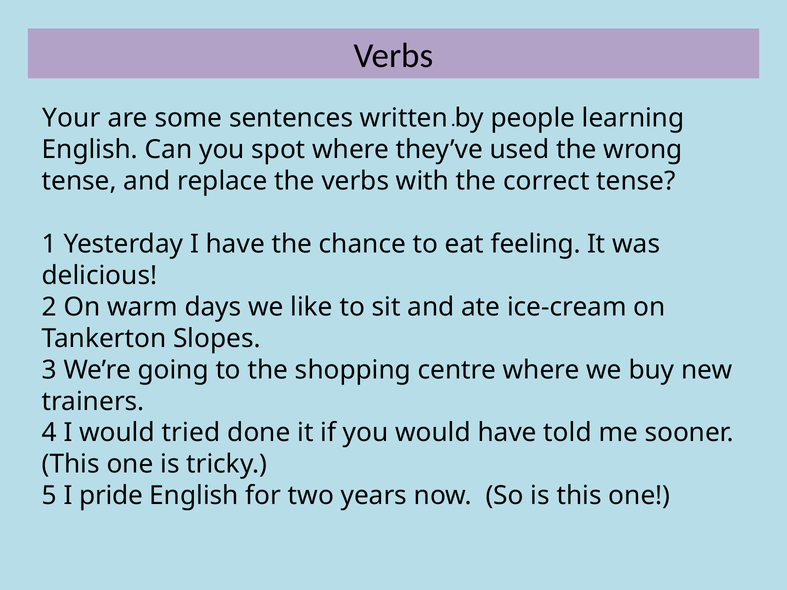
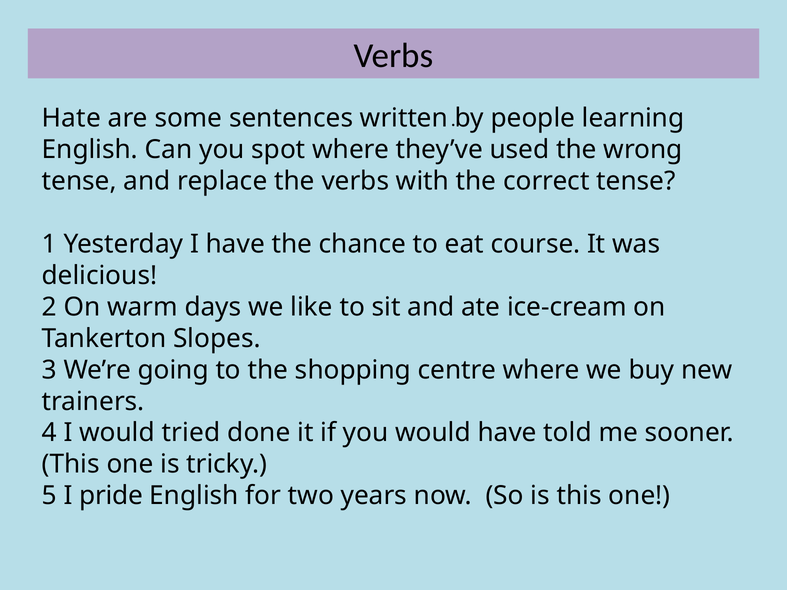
Your: Your -> Hate (71, 118)
feeling: feeling -> course (536, 244)
